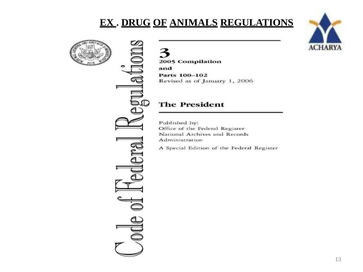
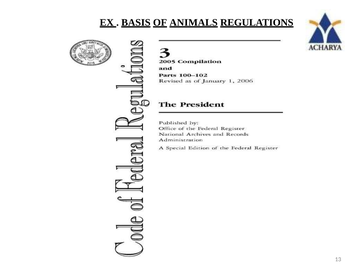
DRUG: DRUG -> BASIS (136, 22)
